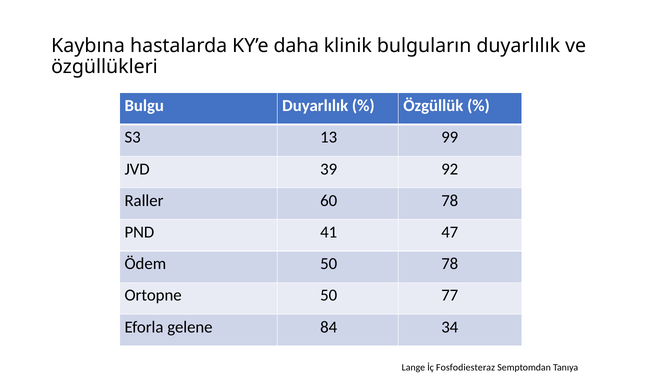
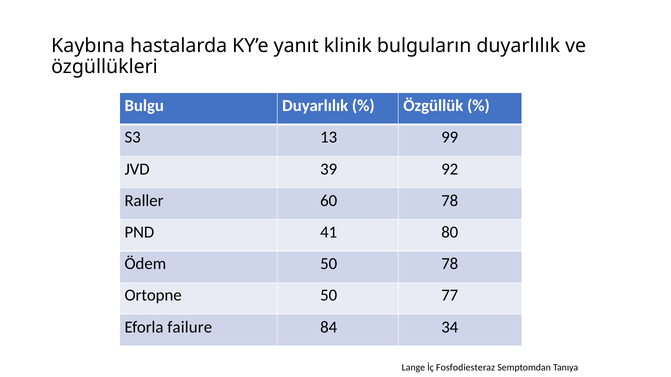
daha: daha -> yanıt (296, 46)
47: 47 -> 80 (450, 233)
gelene: gelene -> failure (190, 327)
